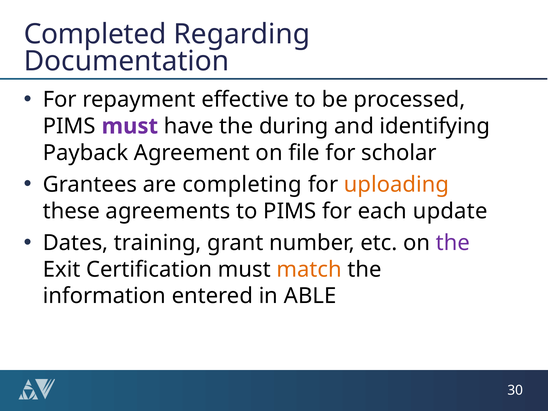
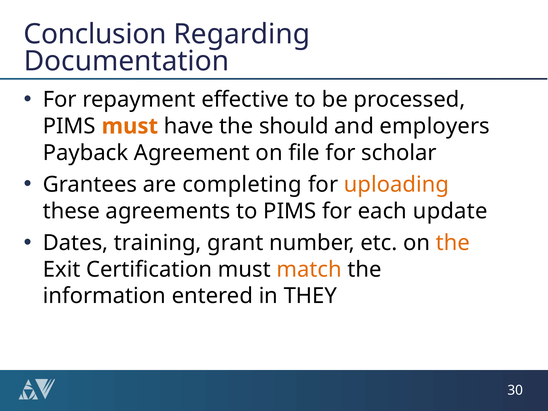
Completed: Completed -> Conclusion (95, 34)
must colour: purple -> orange (130, 126)
during: during -> should (294, 126)
identifying: identifying -> employers (435, 126)
the colour: purple -> orange (453, 243)
ABLE: ABLE -> THEY (310, 296)
